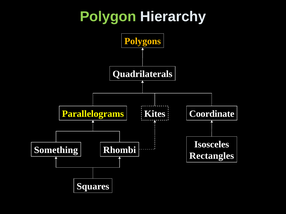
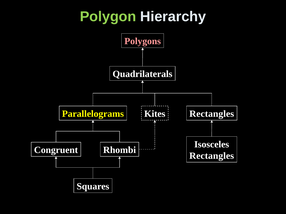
Polygons colour: yellow -> pink (143, 41)
Kites Coordinate: Coordinate -> Rectangles (212, 114)
Something: Something -> Congruent (56, 150)
